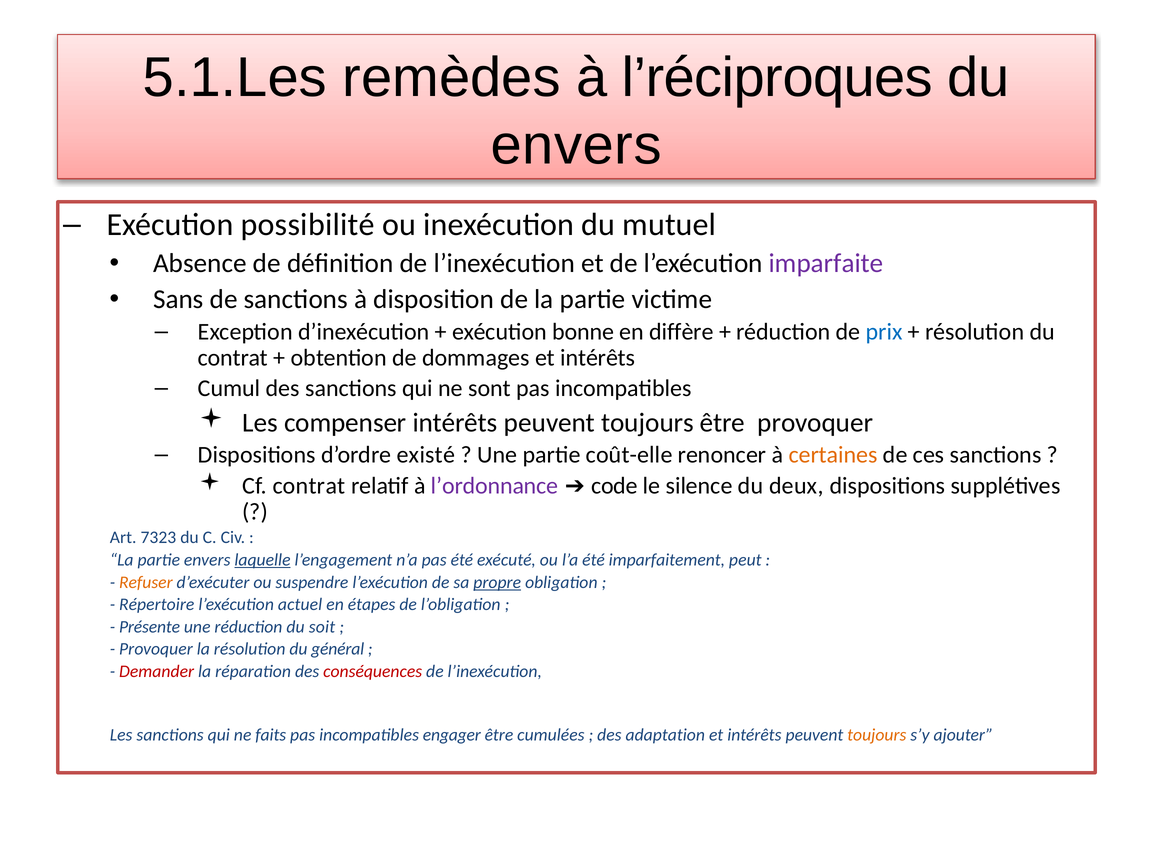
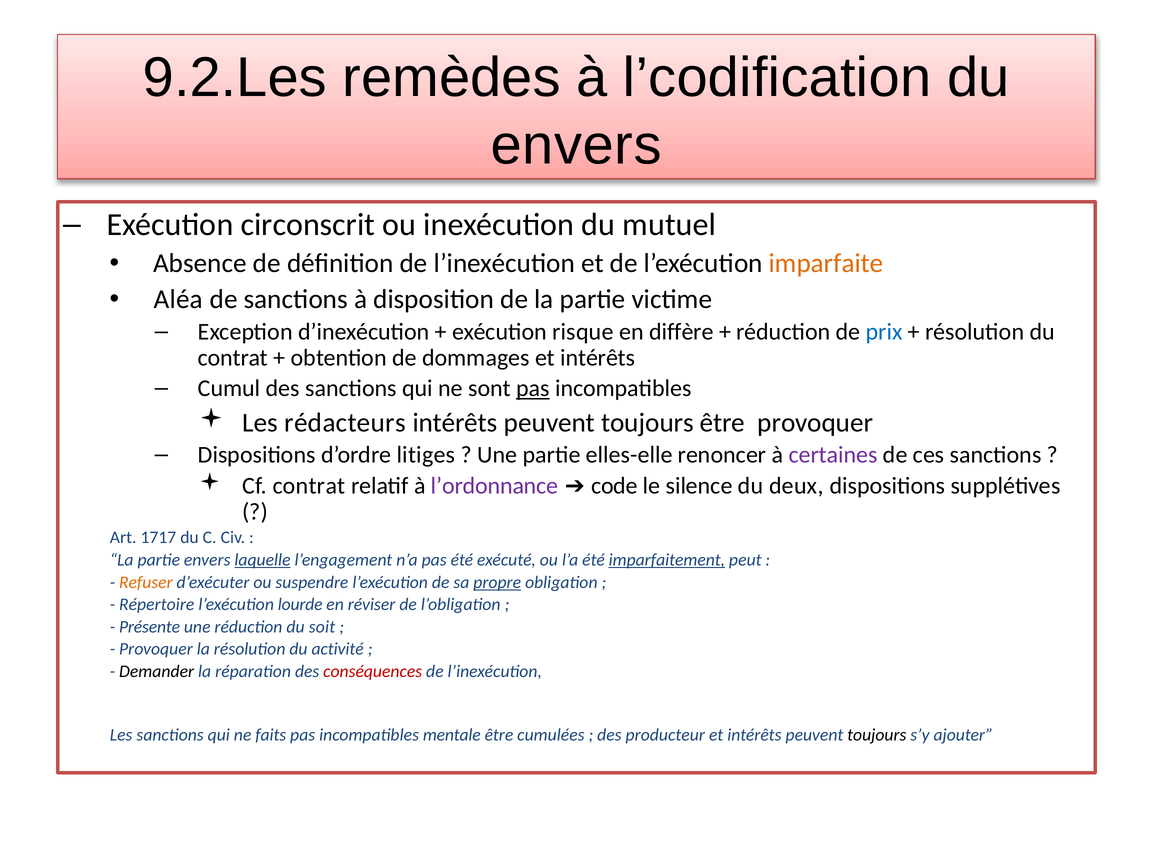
5.1.Les: 5.1.Les -> 9.2.Les (235, 78)
l’réciproques: l’réciproques -> l’codification (777, 78)
possibilité: possibilité -> circonscrit (308, 225)
imparfaite colour: purple -> orange (826, 263)
Sans: Sans -> Aléa (178, 299)
bonne: bonne -> risque (583, 332)
pas underline: none -> present (533, 388)
compenser: compenser -> rédacteurs (345, 422)
existé: existé -> litiges (426, 455)
coût-elle: coût-elle -> elles-elle (629, 455)
certaines colour: orange -> purple (833, 455)
7323: 7323 -> 1717 (158, 537)
imparfaitement underline: none -> present (667, 560)
actuel: actuel -> lourde (300, 604)
étapes: étapes -> réviser (372, 604)
général: général -> activité (338, 649)
Demander colour: red -> black (157, 671)
engager: engager -> mentale (452, 735)
adaptation: adaptation -> producteur (665, 735)
toujours colour: orange -> black (877, 735)
